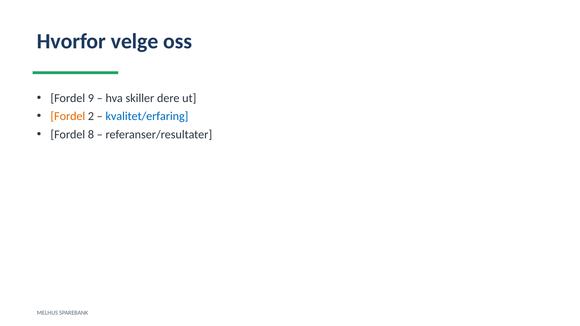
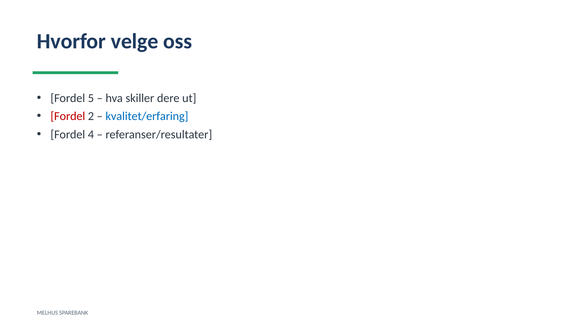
9: 9 -> 5 (91, 98)
Fordel colour: orange -> red (68, 116)
8: 8 -> 4 (91, 135)
